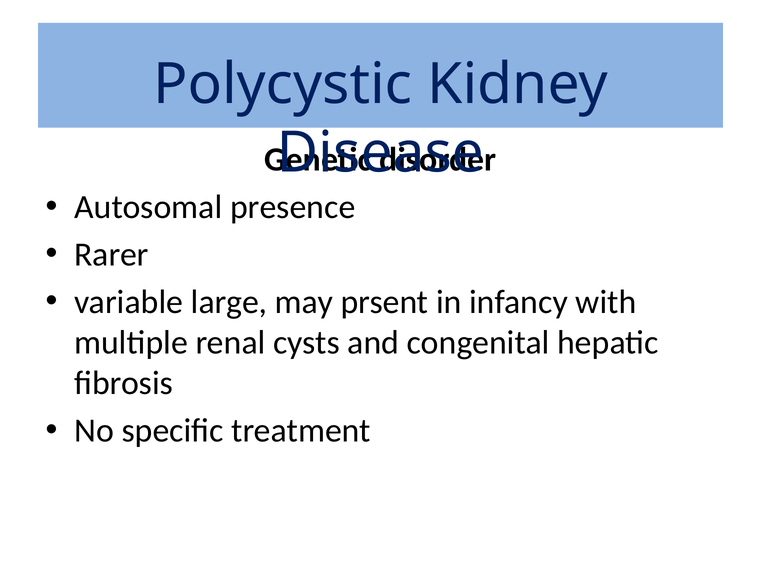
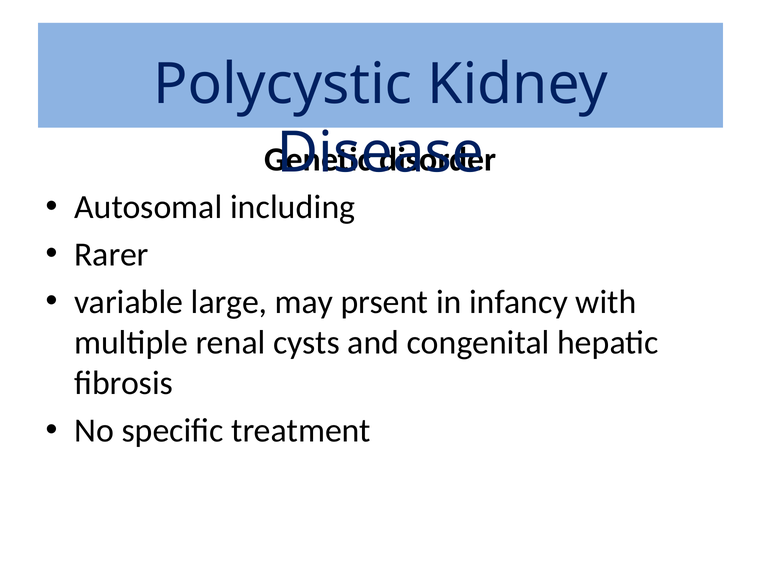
presence: presence -> including (293, 207)
